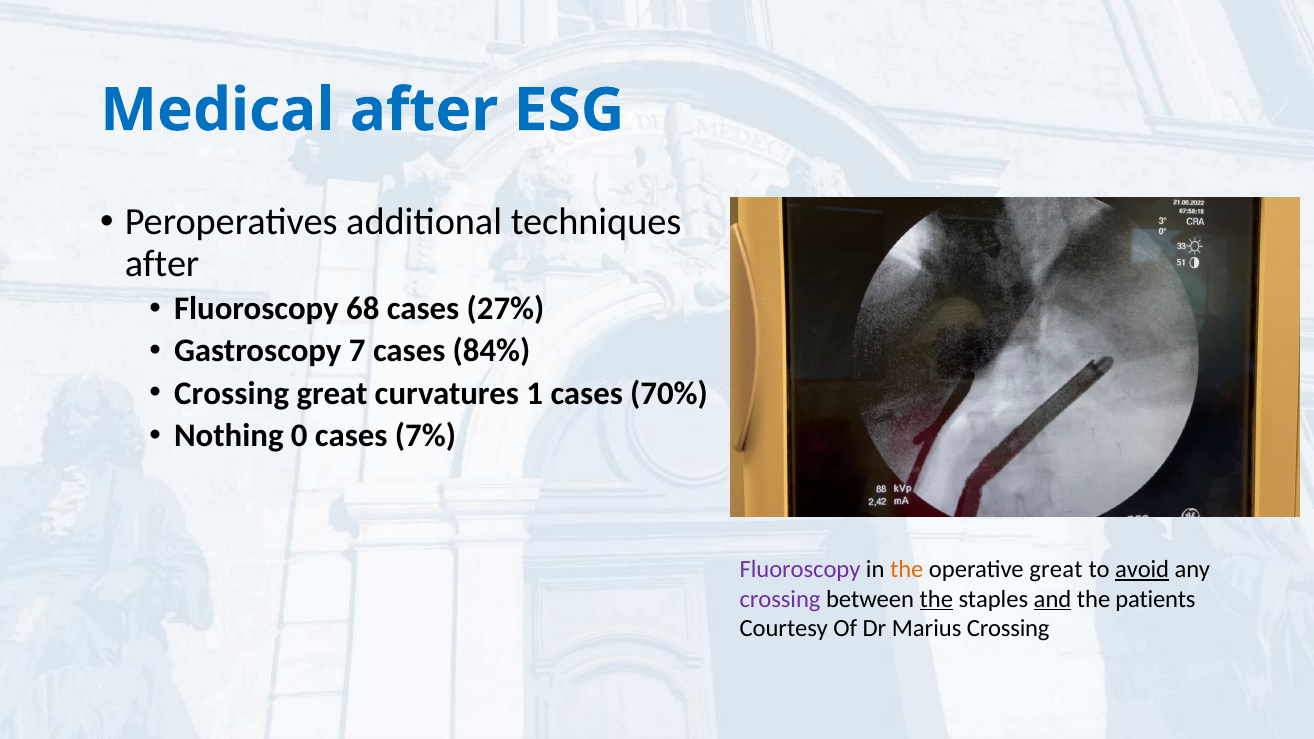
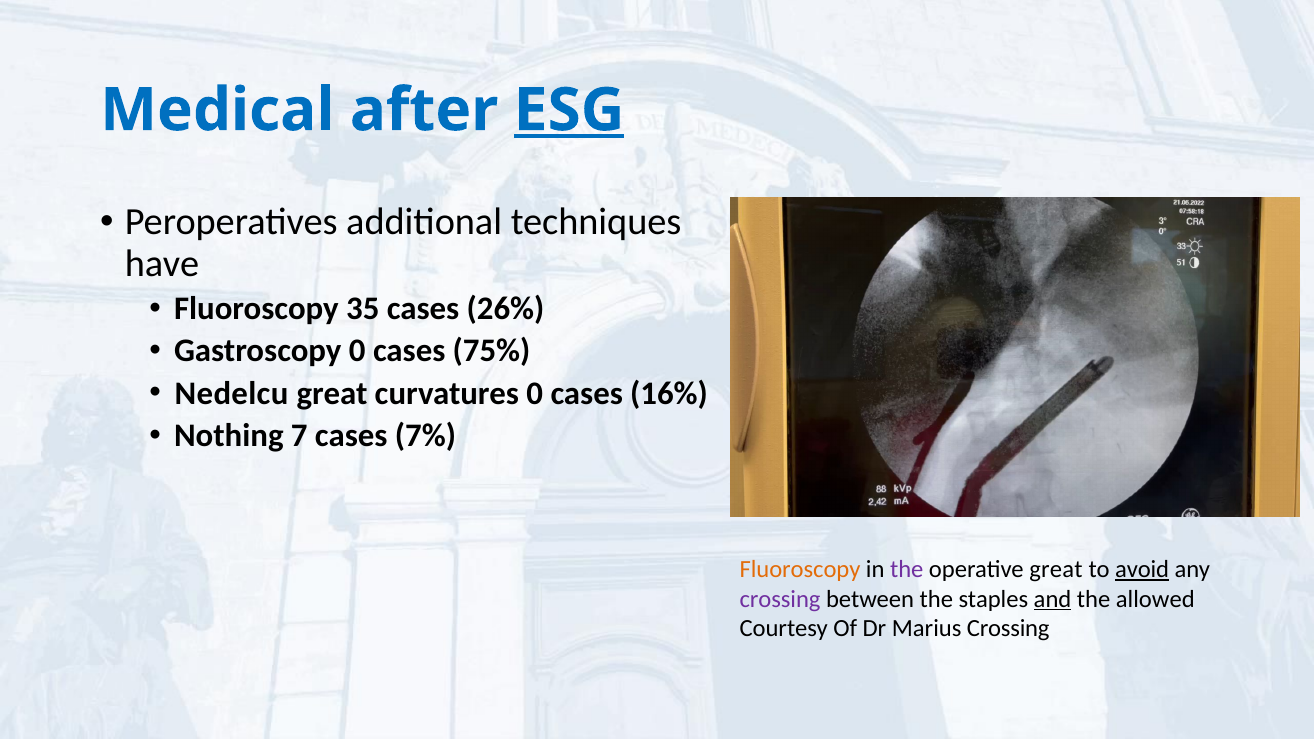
ESG underline: none -> present (569, 110)
after: after -> have (162, 264)
68: 68 -> 35 (363, 309)
27%: 27% -> 26% (506, 309)
Gastroscopy 7: 7 -> 0 (357, 351)
84%: 84% -> 75% (492, 351)
Crossing: Crossing -> Nedelcu (232, 393)
curvatures 1: 1 -> 0 (535, 393)
70%: 70% -> 16% (669, 393)
0: 0 -> 7 (299, 436)
Fluoroscopy colour: purple -> orange (800, 570)
the colour: orange -> purple (907, 570)
the underline: present -> none (936, 599)
patients: patients -> allowed (1155, 599)
